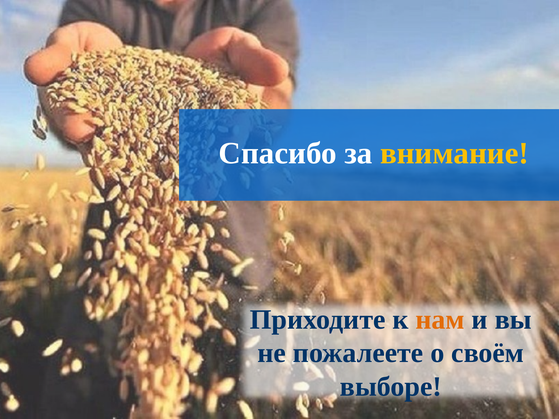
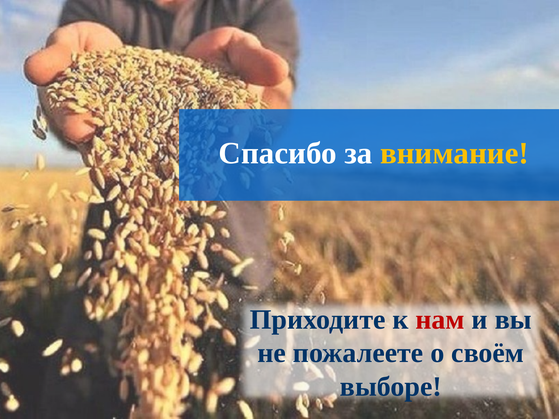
нам colour: orange -> red (440, 320)
